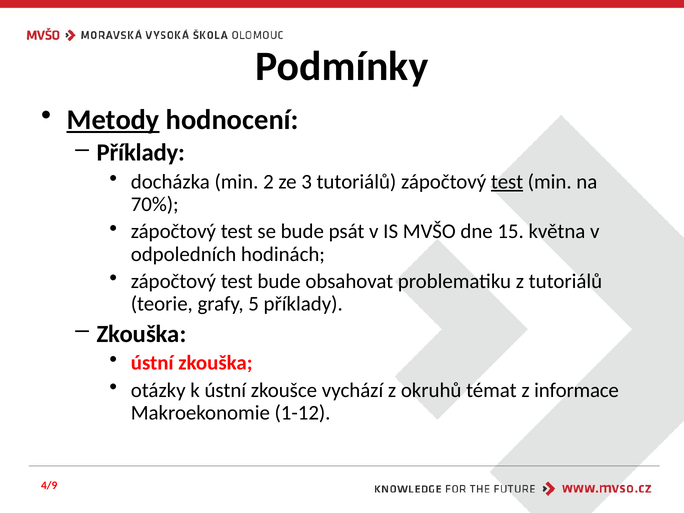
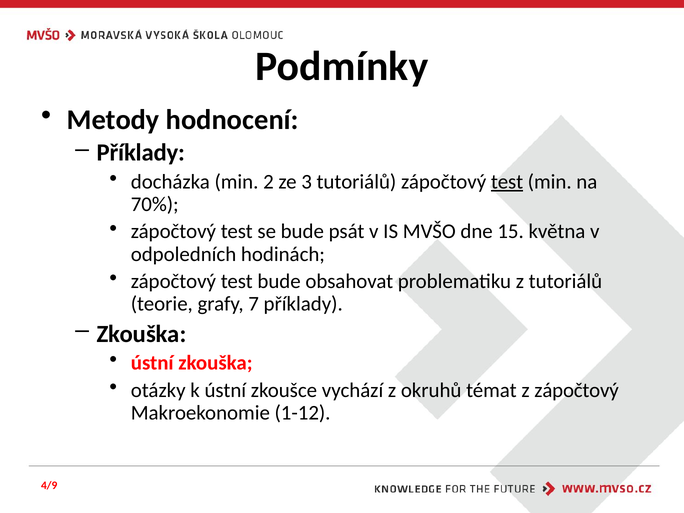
Metody underline: present -> none (113, 120)
5: 5 -> 7 (254, 304)
z informace: informace -> zápočtový (577, 390)
